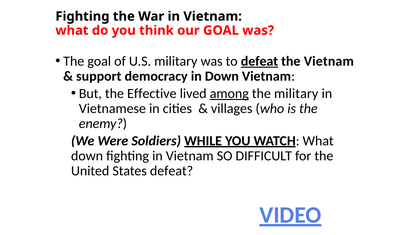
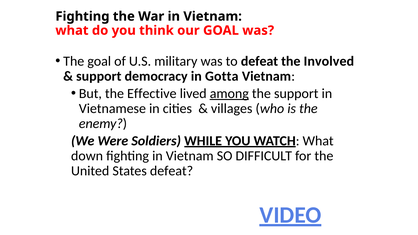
defeat underline: present -> none (259, 61)
the Vietnam: Vietnam -> Involved (329, 61)
in Down: Down -> Gotta (222, 76)
the military: military -> support (296, 94)
